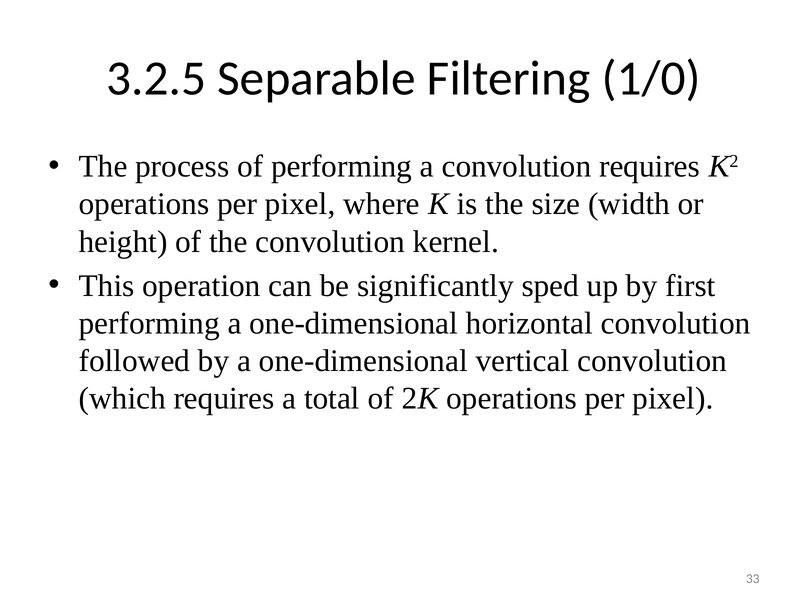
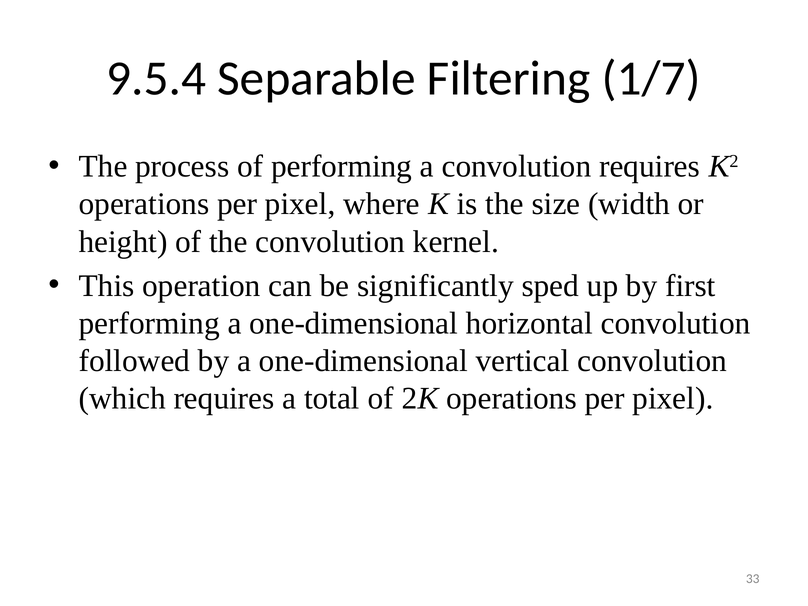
3.2.5: 3.2.5 -> 9.5.4 (156, 78)
1/0: 1/0 -> 1/7 (651, 78)
